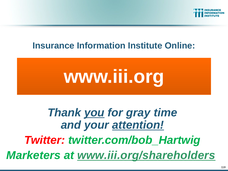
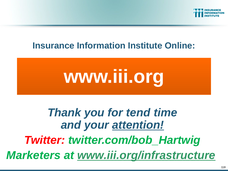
you underline: present -> none (94, 113)
gray: gray -> tend (138, 113)
www.iii.org/shareholders: www.iii.org/shareholders -> www.iii.org/infrastructure (146, 155)
